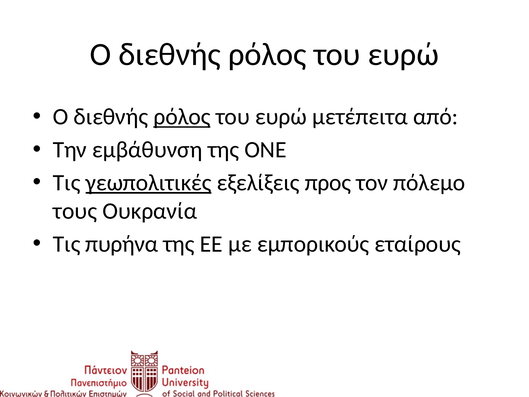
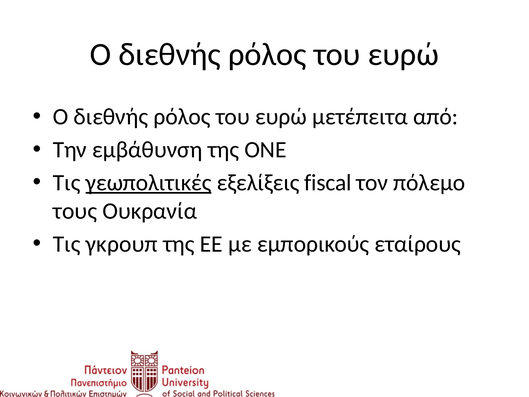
ρόλος underline: present -> none (182, 117)
προς: προς -> fiscal (328, 183)
πυρήνα: πυρήνα -> γκρουπ (122, 244)
